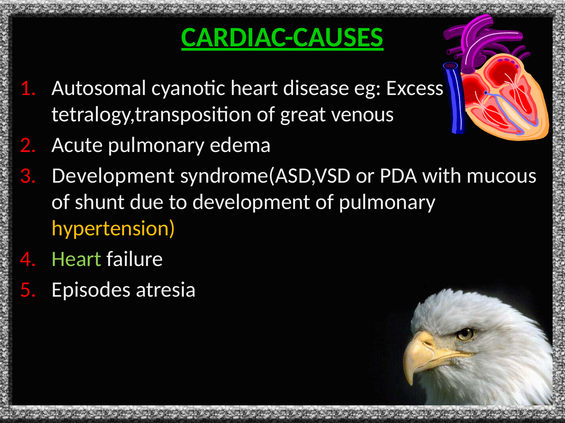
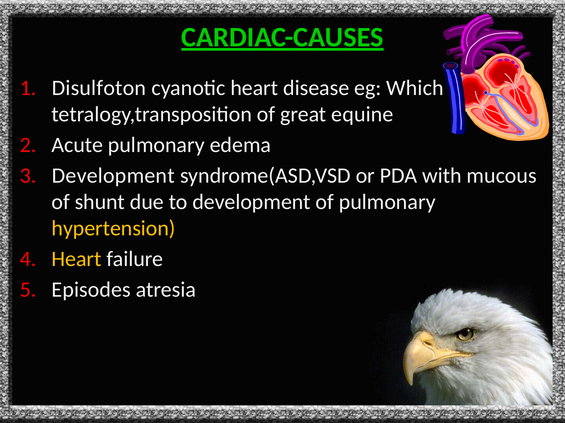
Autosomal: Autosomal -> Disulfoton (99, 88)
Excess: Excess -> Which (415, 88)
venous: venous -> equine (362, 114)
Heart colour: light green -> yellow (77, 259)
